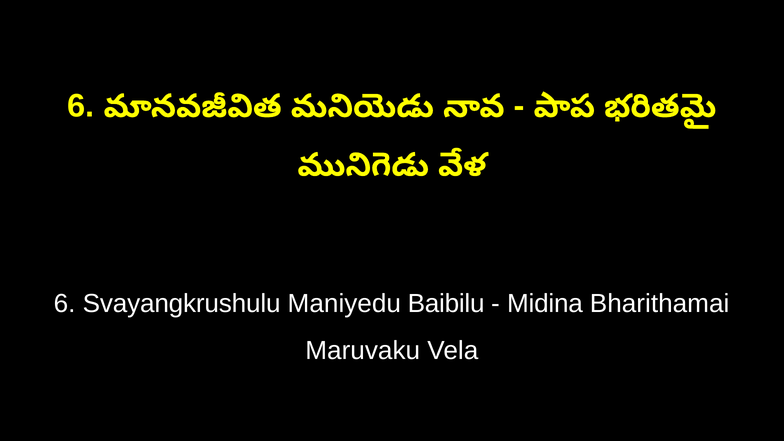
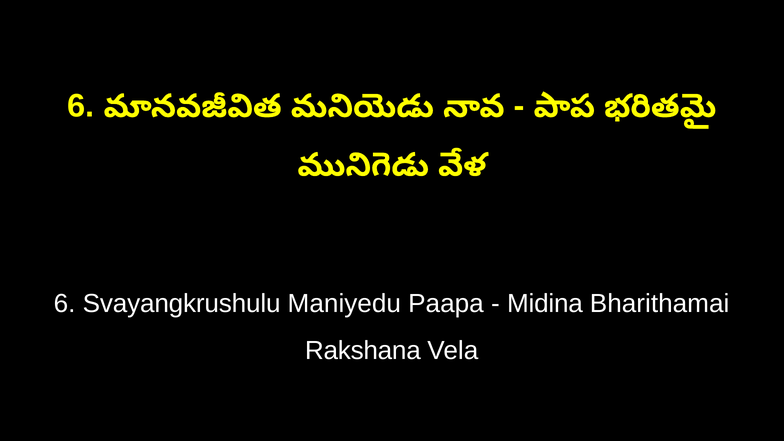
Baibilu: Baibilu -> Paapa (446, 304)
Maruvaku: Maruvaku -> Rakshana (363, 351)
